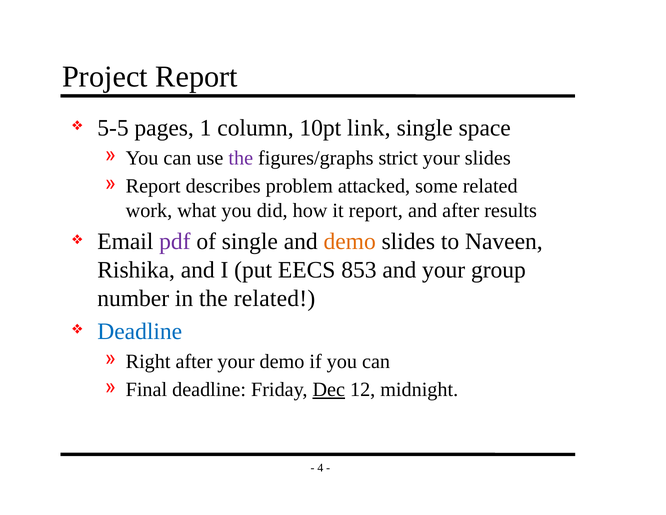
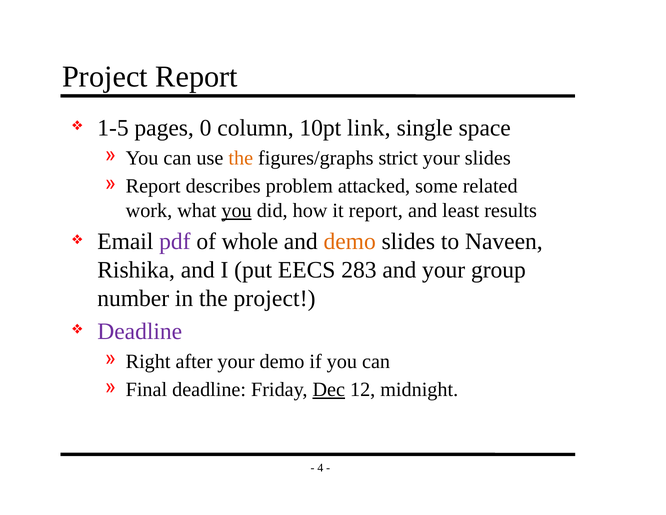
5-5: 5-5 -> 1-5 (113, 128)
1: 1 -> 0 (206, 128)
the colour: purple -> orange (241, 158)
you underline: none -> present (237, 210)
and after: after -> least (461, 210)
of single: single -> whole (250, 242)
853: 853 -> 283 (359, 270)
the related: related -> project (275, 298)
Deadline colour: blue -> purple (140, 331)
